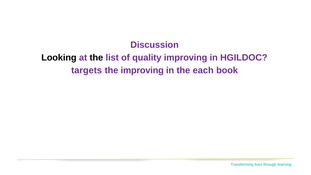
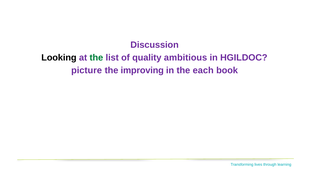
the colour: black -> green (96, 58)
quality improving: improving -> ambitious (186, 58)
targets: targets -> picture (87, 70)
